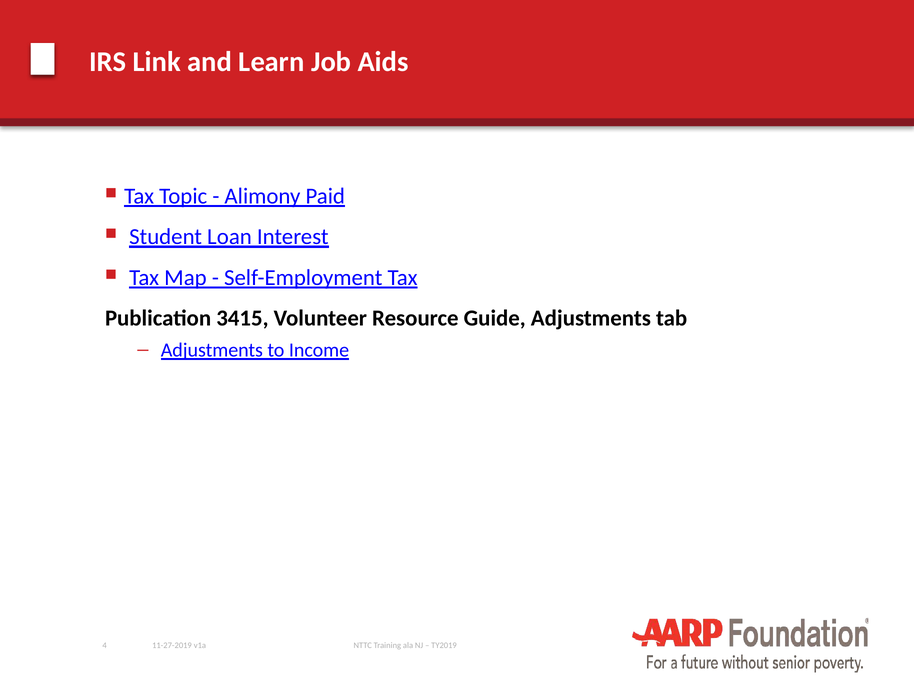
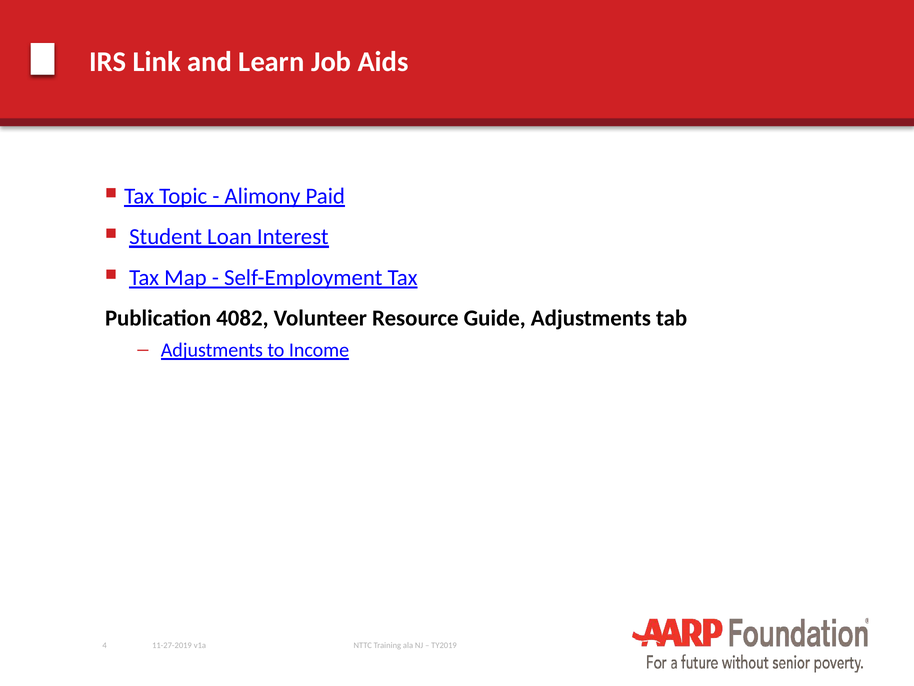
3415: 3415 -> 4082 (242, 318)
